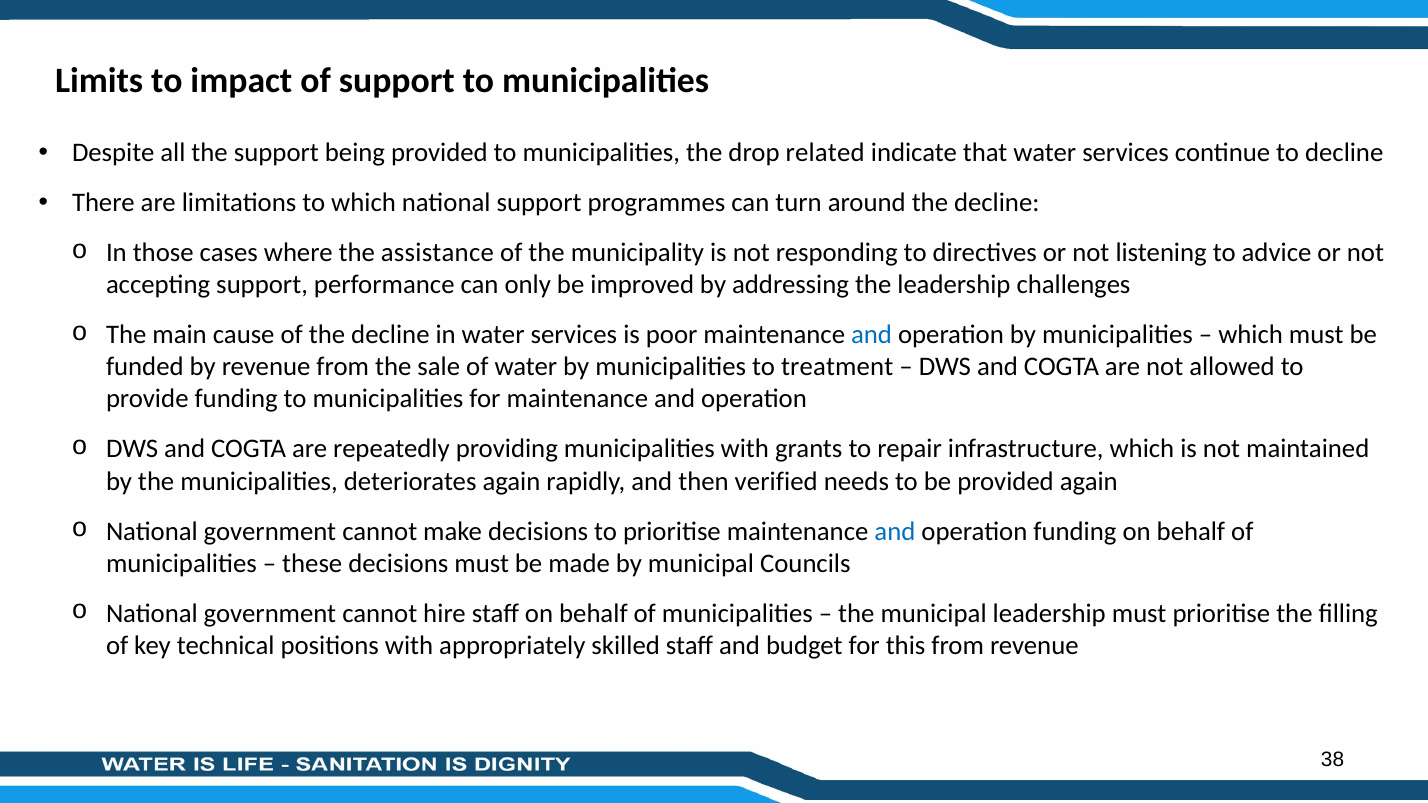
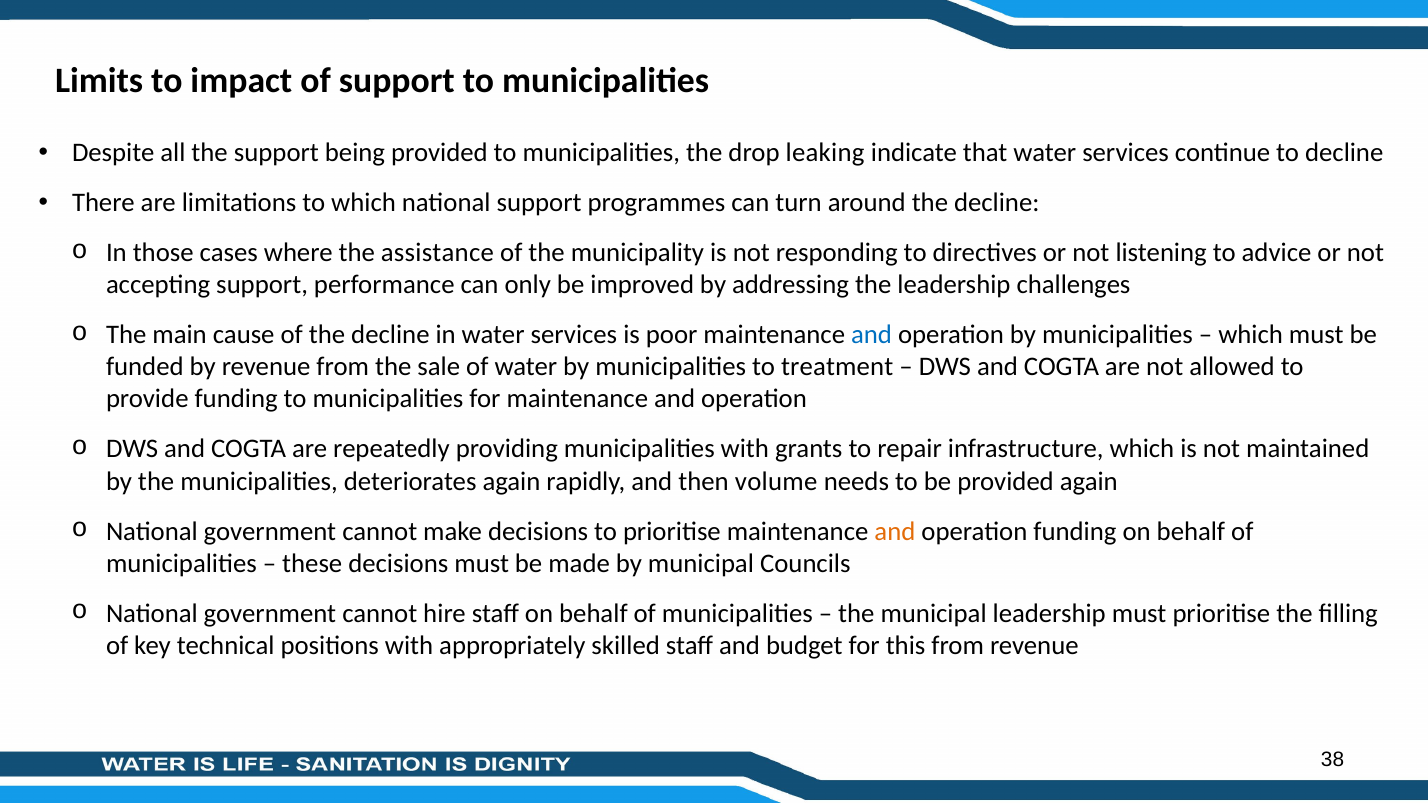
related: related -> leaking (825, 153)
verified: verified -> volume (776, 481)
and colour: blue -> orange (895, 531)
